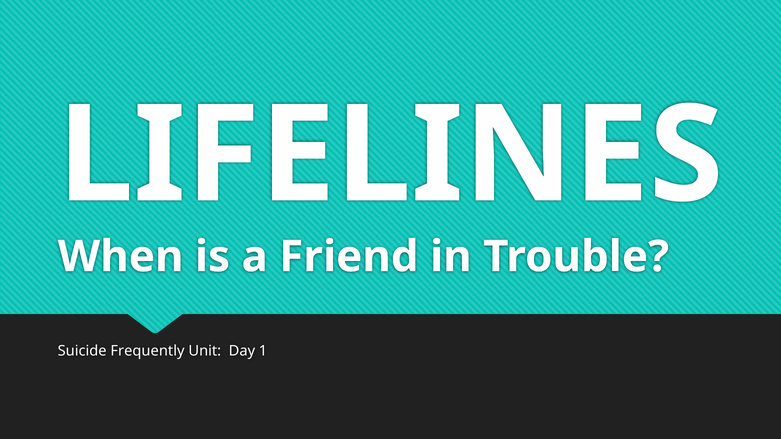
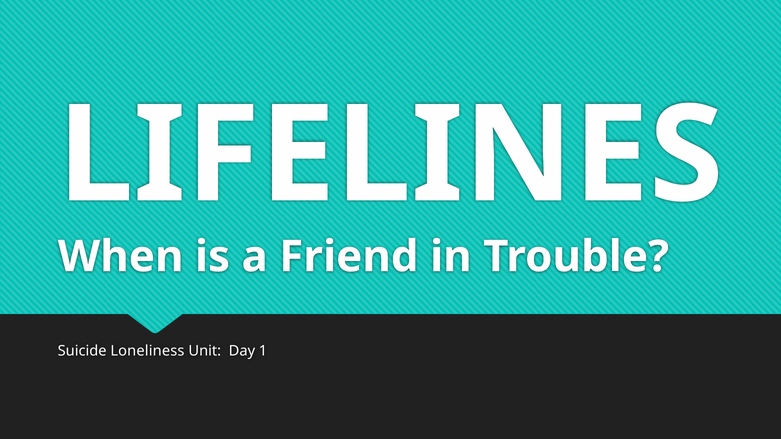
Frequently: Frequently -> Loneliness (147, 351)
